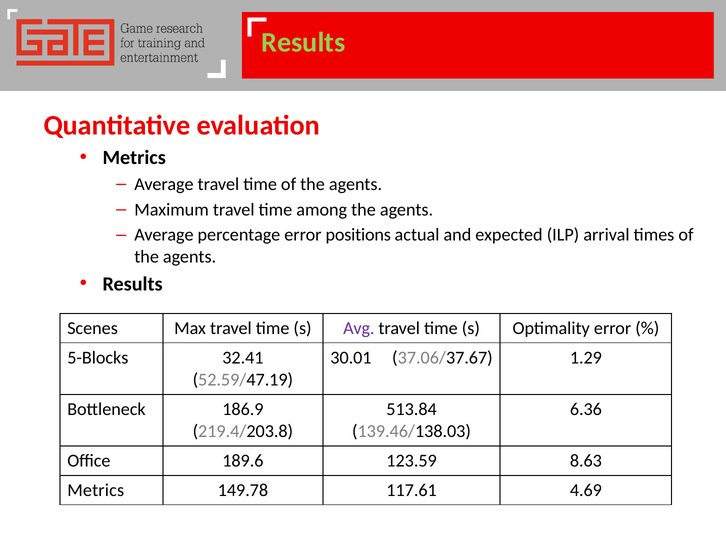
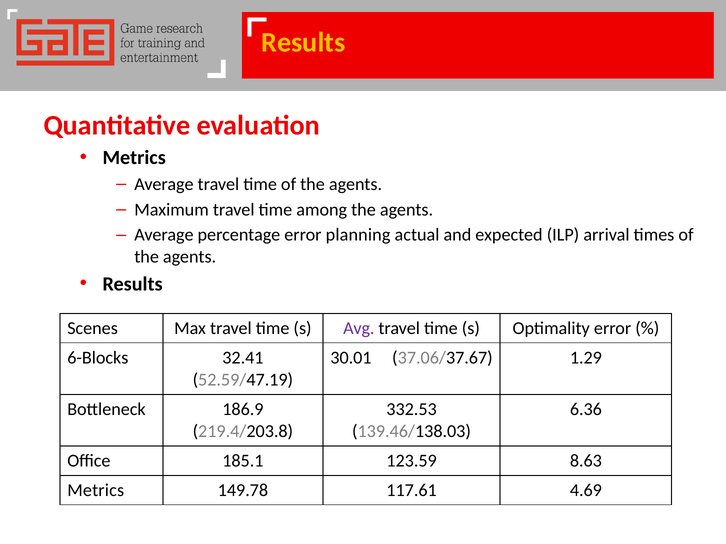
Results colour: light green -> yellow (303, 42)
positions: positions -> planning (358, 235)
5-Blocks: 5-Blocks -> 6-Blocks (98, 358)
513.84: 513.84 -> 332.53 (412, 410)
189.6: 189.6 -> 185.1 (243, 461)
